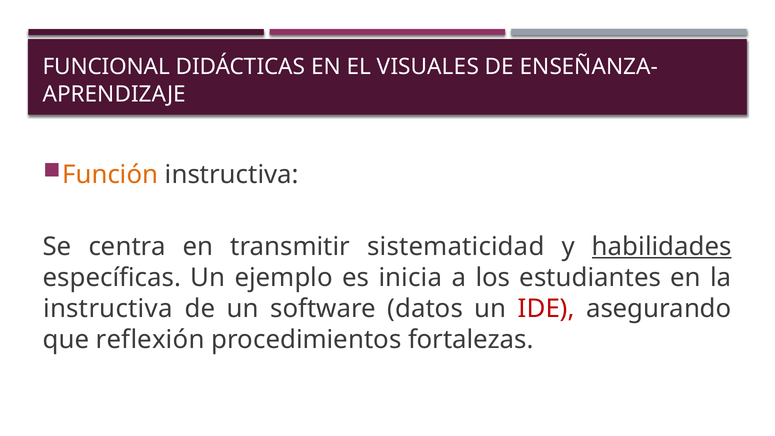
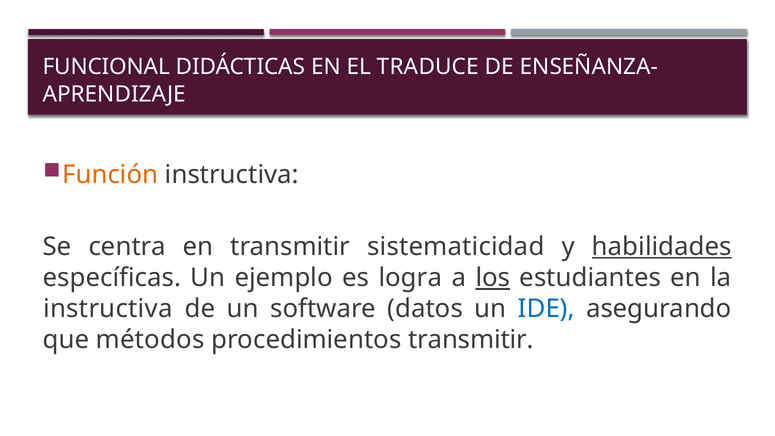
VISUALES: VISUALES -> TRADUCE (428, 67)
inicia: inicia -> logra (410, 278)
los underline: none -> present (493, 278)
IDE colour: red -> blue (546, 309)
reflexión: reflexión -> métodos (150, 340)
procedimientos fortalezas: fortalezas -> transmitir (471, 340)
